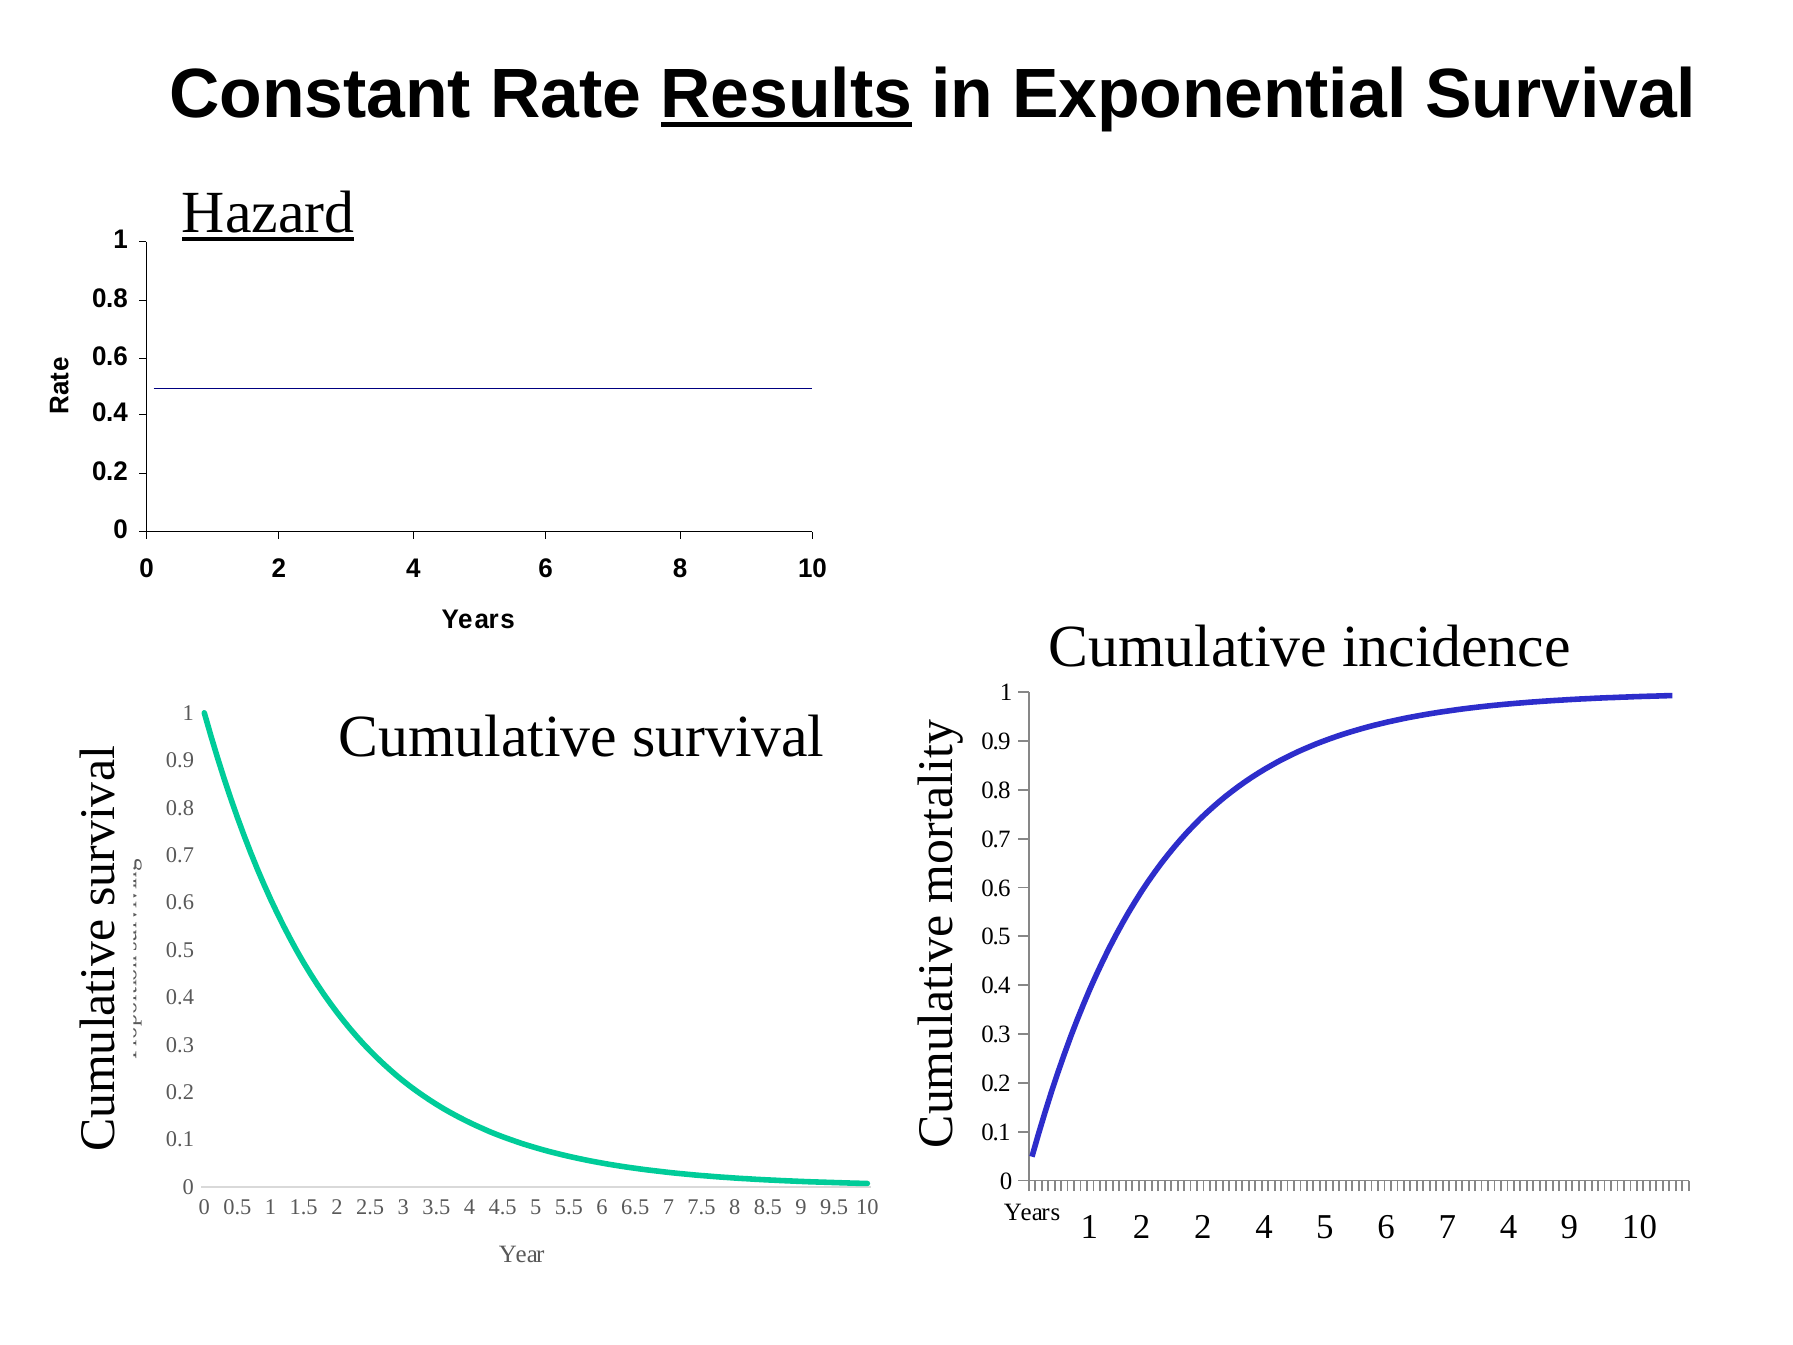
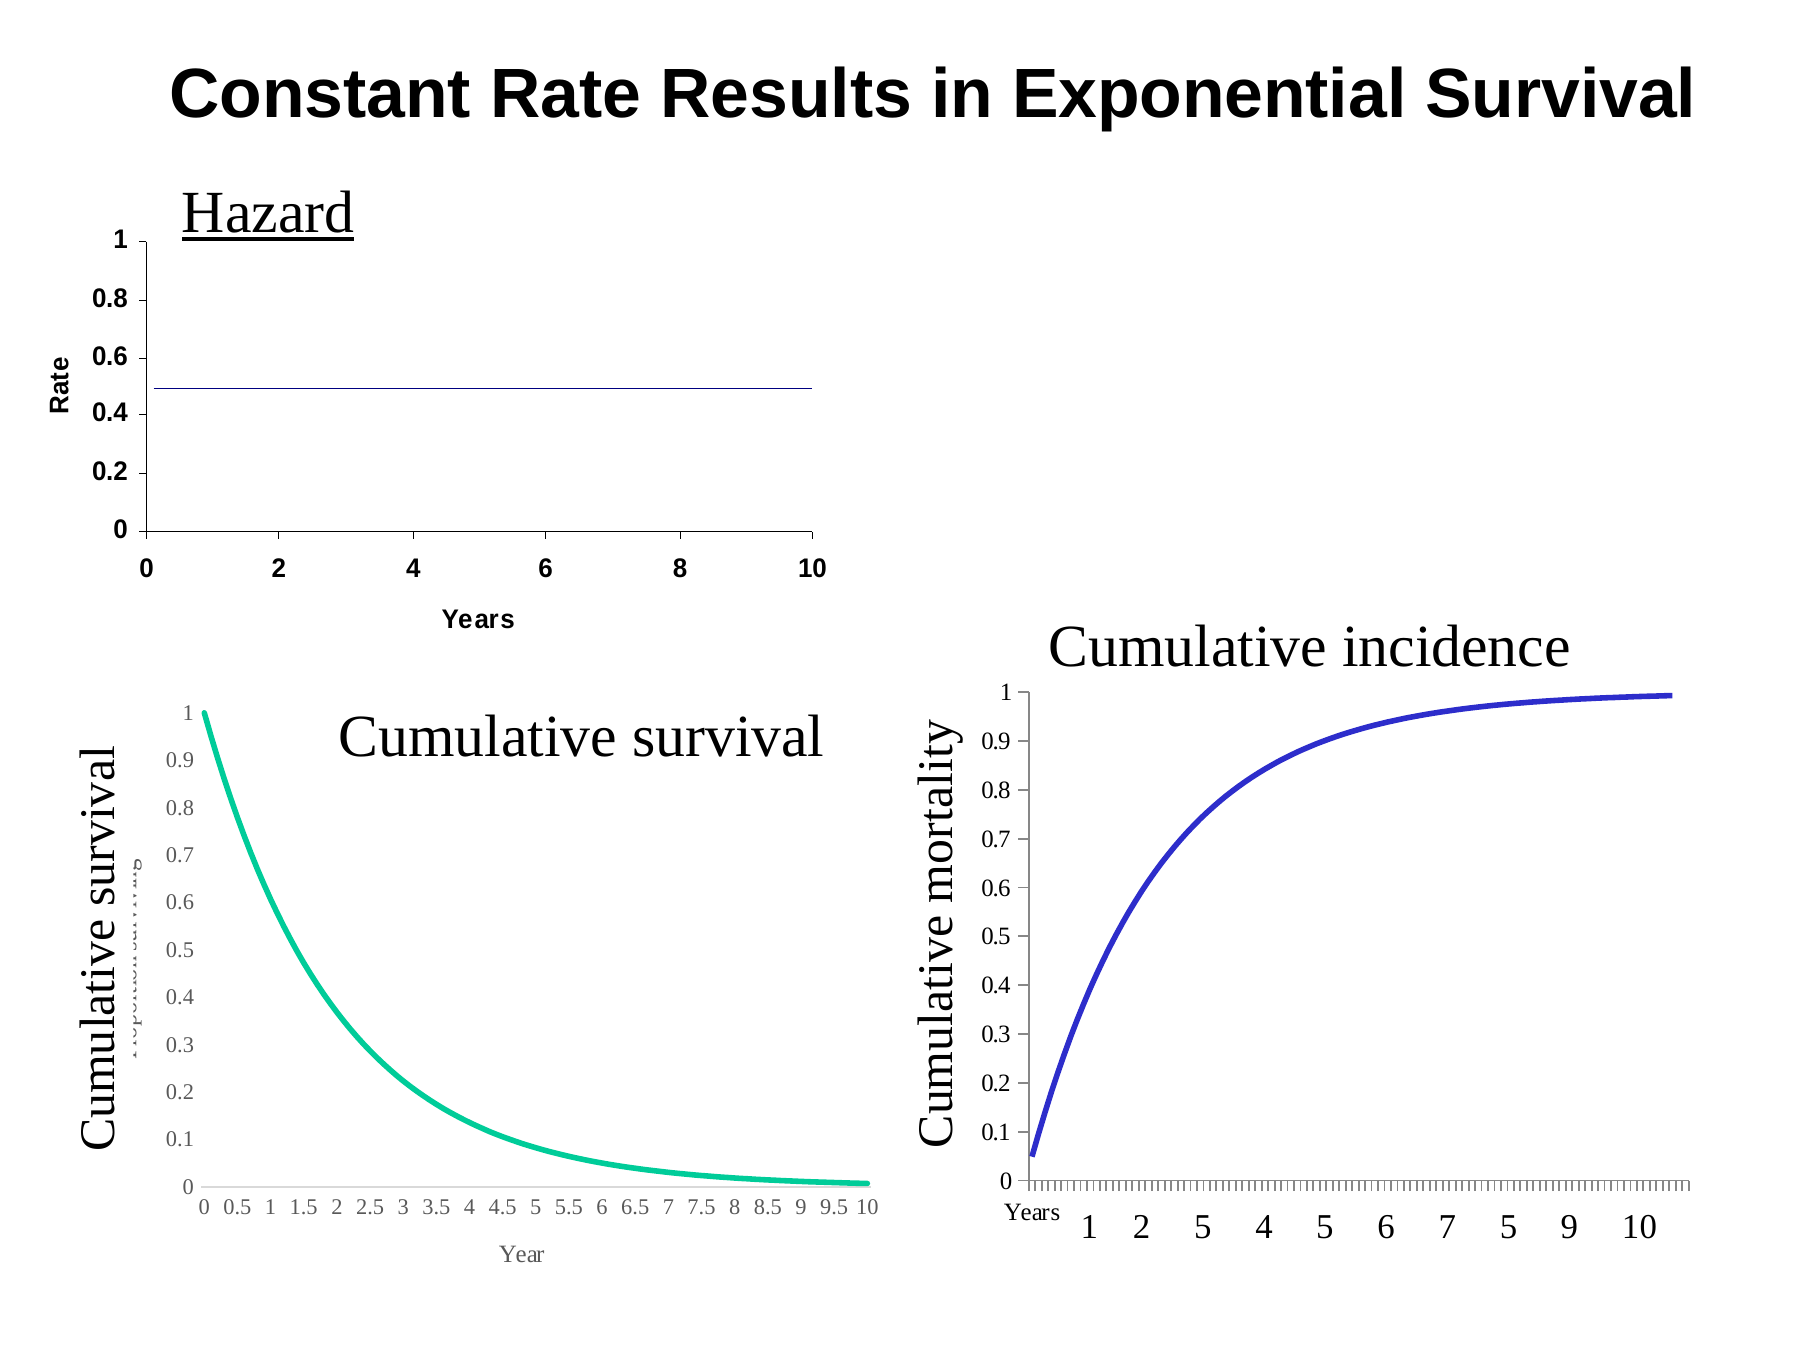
Results underline: present -> none (786, 94)
2 2: 2 -> 5 (1203, 1227)
4: 4 -> 5 (1509, 1227)
